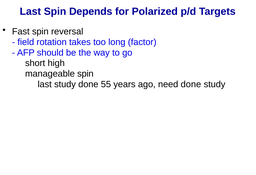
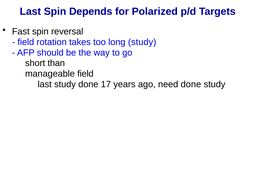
long factor: factor -> study (142, 42)
high: high -> than (56, 63)
manageable spin: spin -> field (85, 74)
55: 55 -> 17 (106, 84)
